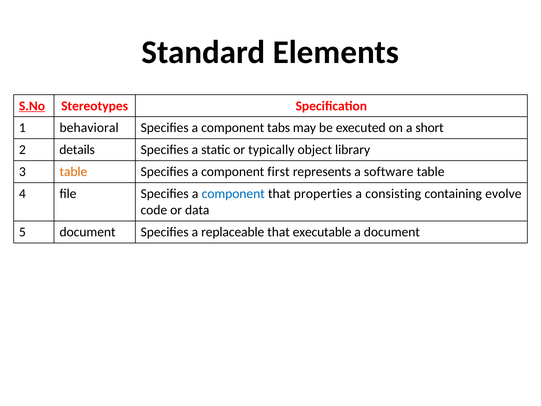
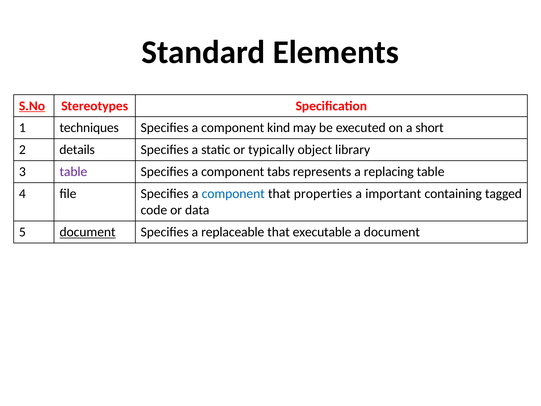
behavioral: behavioral -> techniques (89, 128)
tabs: tabs -> kind (279, 128)
table colour: orange -> purple (73, 172)
first: first -> tabs (279, 172)
software: software -> replacing (389, 172)
consisting: consisting -> important (393, 194)
evolve: evolve -> tagged (503, 194)
document underline: none -> present (88, 232)
